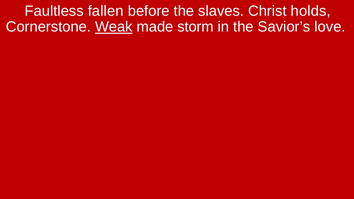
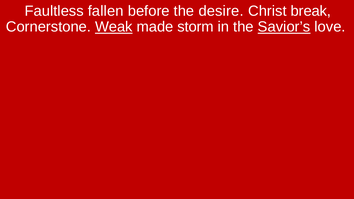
slaves: slaves -> desire (221, 11)
holds: holds -> break (311, 11)
Savior’s underline: none -> present (284, 27)
